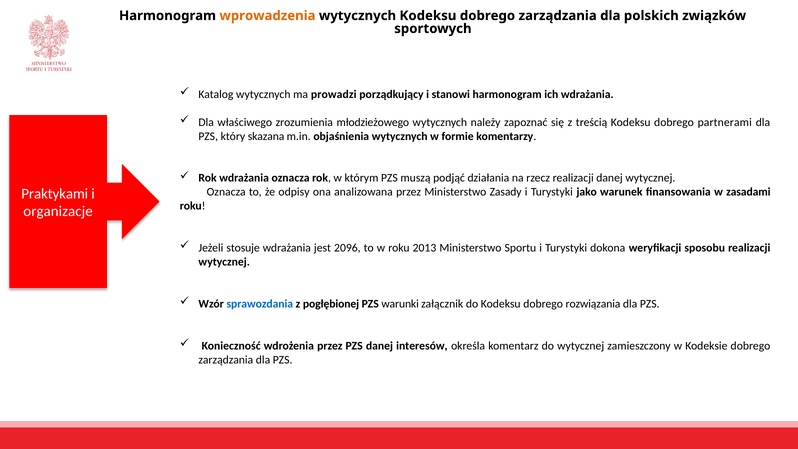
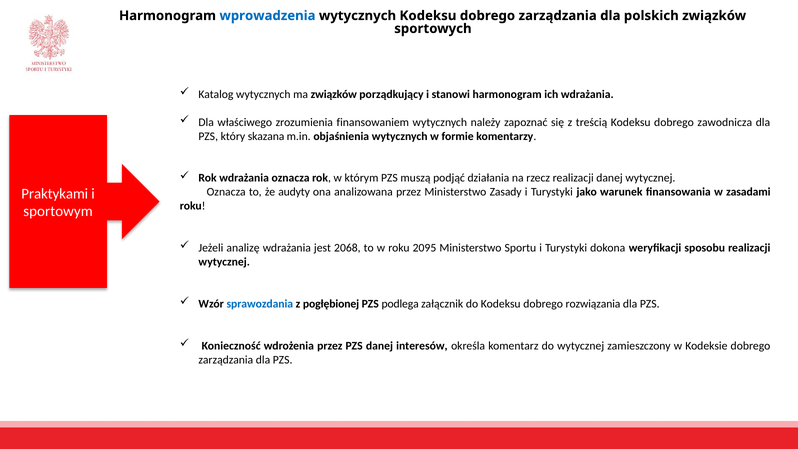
wprowadzenia colour: orange -> blue (267, 16)
ma prowadzi: prowadzi -> związków (334, 94)
młodzieżowego: młodzieżowego -> finansowaniem (373, 122)
partnerami: partnerami -> zawodnicza (725, 122)
odpisy: odpisy -> audyty (294, 192)
organizacje: organizacje -> sportowym (58, 211)
stosuje: stosuje -> analizę (243, 248)
2096: 2096 -> 2068 (347, 248)
2013: 2013 -> 2095 (424, 248)
warunki: warunki -> podlega (400, 304)
